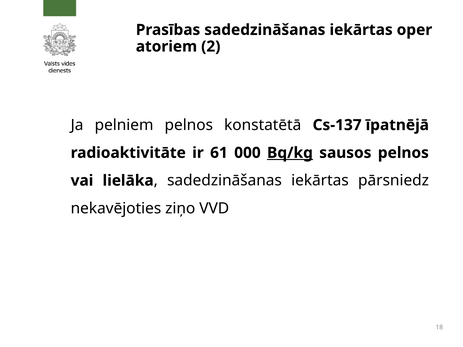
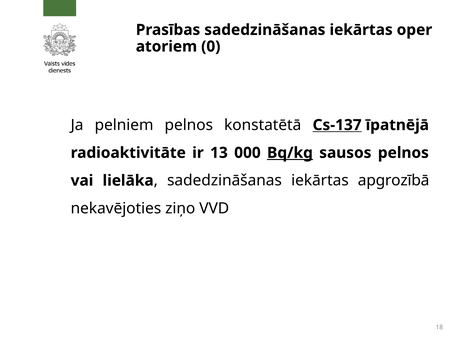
2: 2 -> 0 (211, 47)
Cs-137 underline: none -> present (337, 125)
61: 61 -> 13 (219, 153)
pārsniedz: pārsniedz -> apgrozībā (394, 181)
